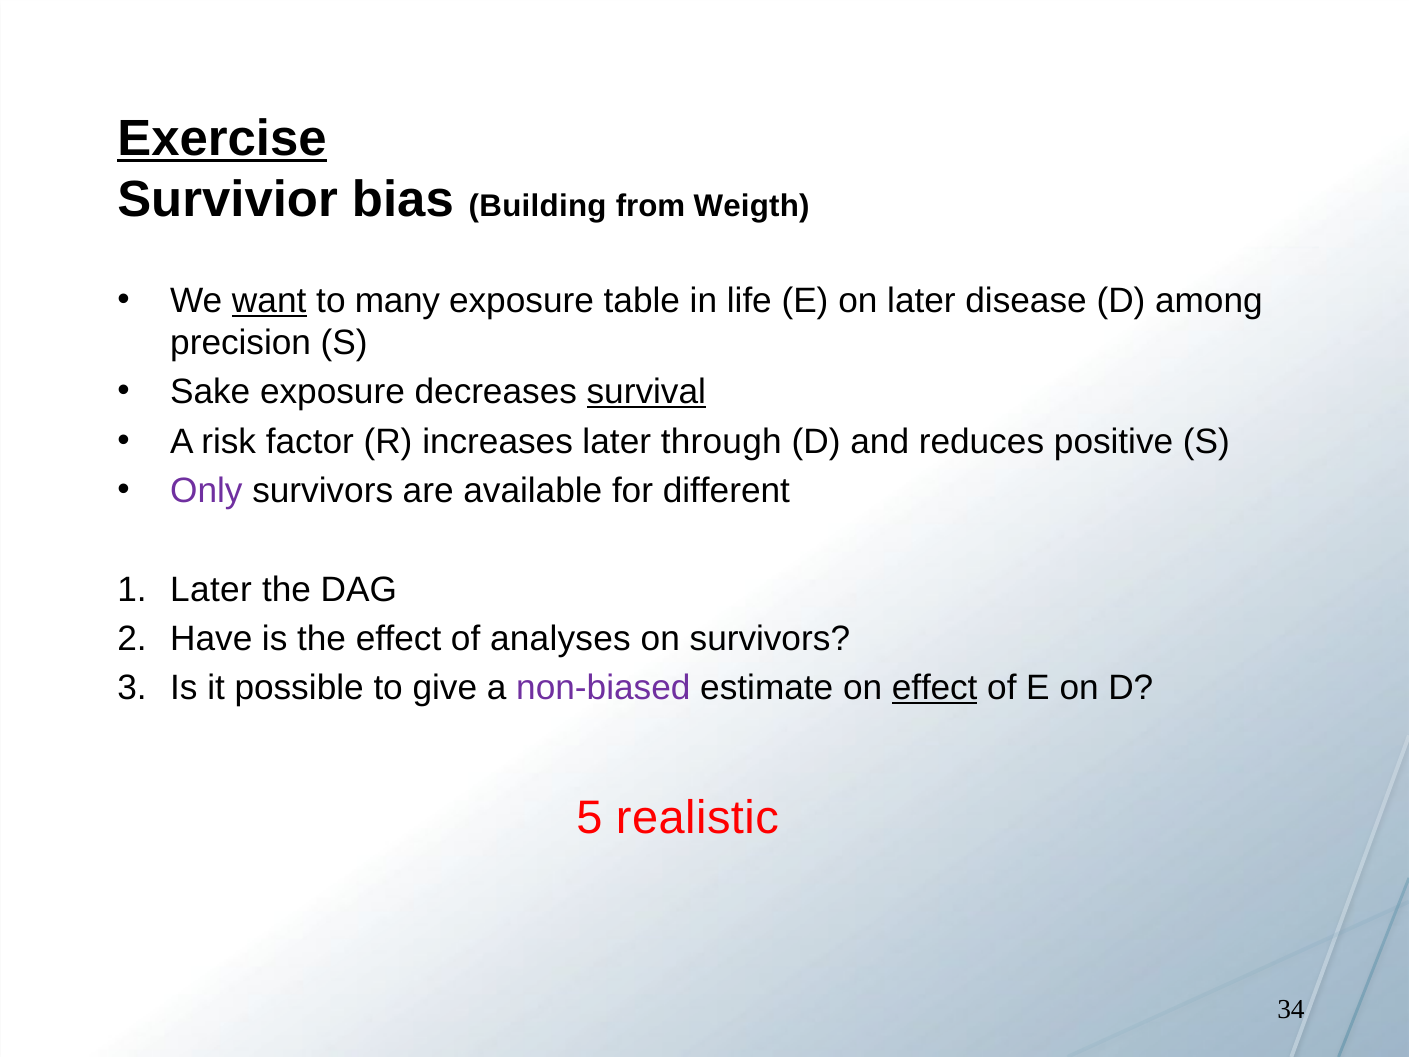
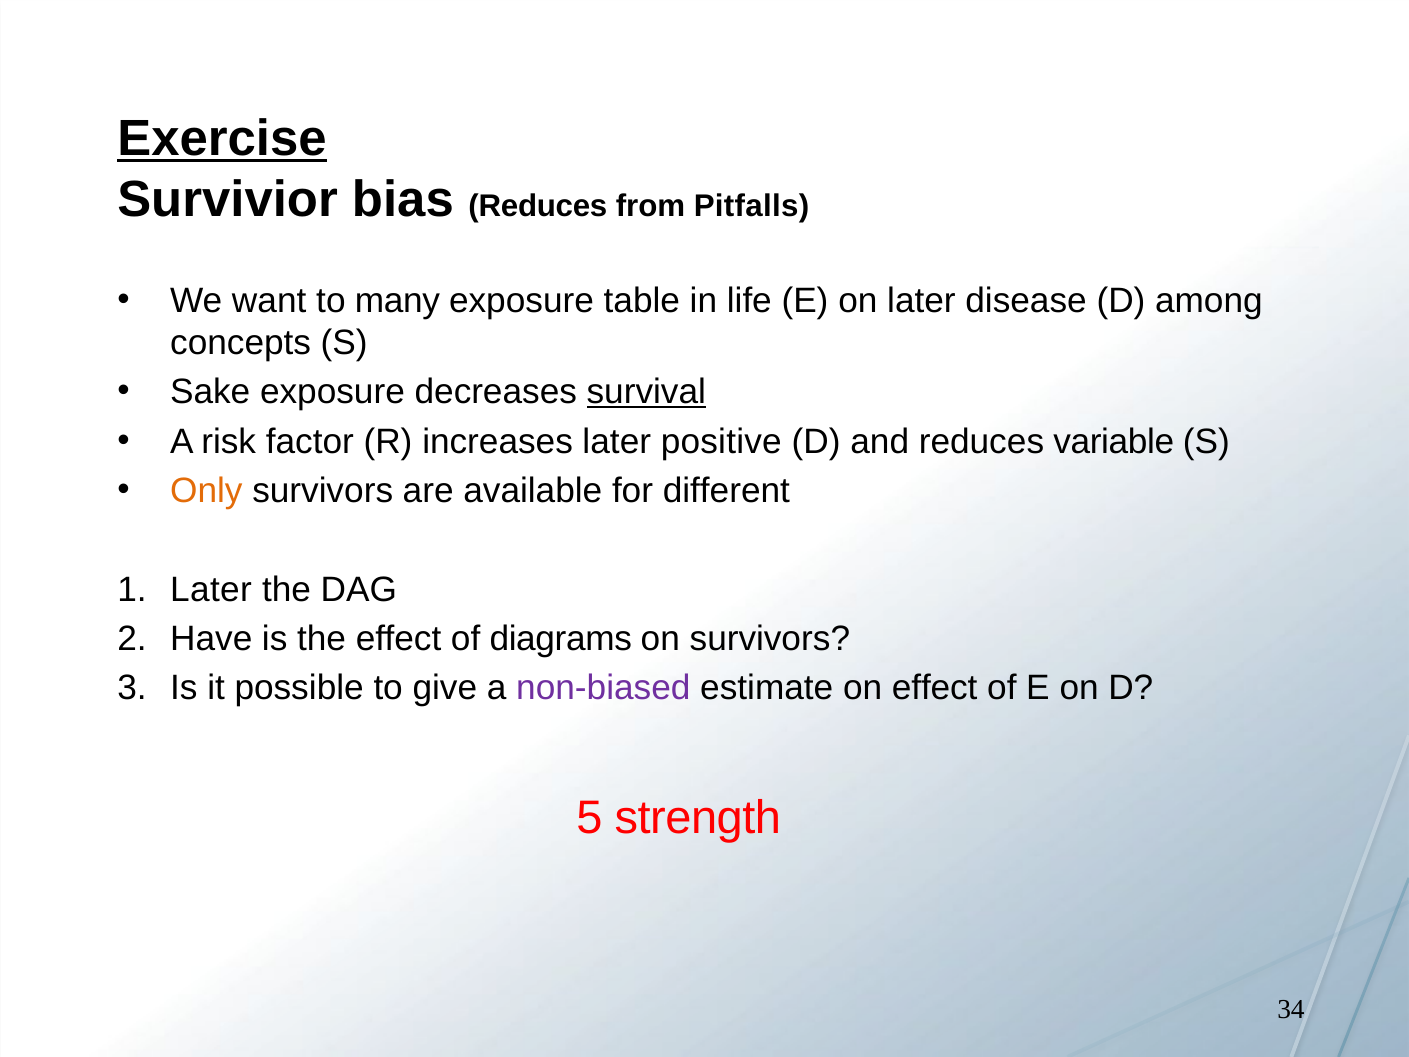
bias Building: Building -> Reduces (538, 206)
Weigth: Weigth -> Pitfalls (752, 206)
want underline: present -> none (269, 300)
precision: precision -> concepts (241, 343)
through: through -> positive (721, 441)
positive: positive -> variable (1114, 441)
Only colour: purple -> orange (206, 491)
analyses: analyses -> diagrams (561, 639)
effect underline: present -> none (935, 688)
realistic: realistic -> strength (698, 818)
